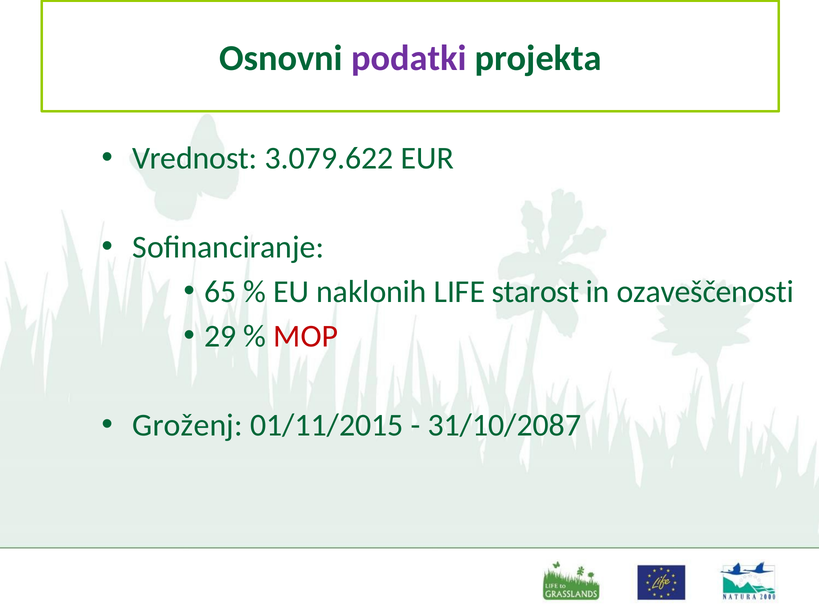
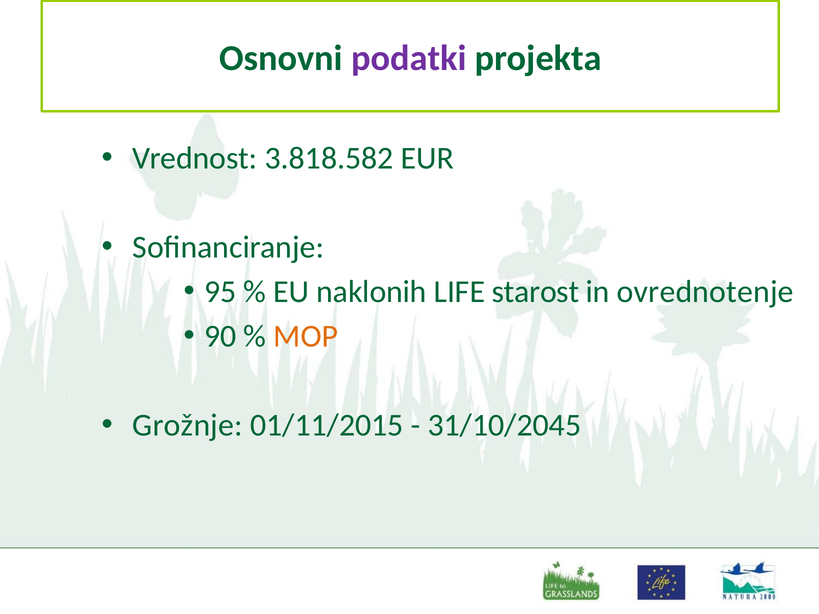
3.079.622: 3.079.622 -> 3.818.582 (329, 158)
65: 65 -> 95 (220, 292)
ozaveščenosti: ozaveščenosti -> ovrednotenje (705, 292)
29: 29 -> 90 (220, 336)
MOP colour: red -> orange (306, 336)
Groženj: Groženj -> Grožnje (188, 426)
31/10/2087: 31/10/2087 -> 31/10/2045 (504, 426)
